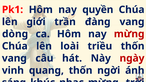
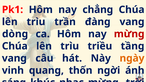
quyền: quyền -> chẳng (98, 10)
giới: giới -> trìu (36, 22)
loài: loài -> trìu (70, 46)
triều thốn: thốn -> tầng (133, 46)
ngày colour: red -> orange (132, 58)
